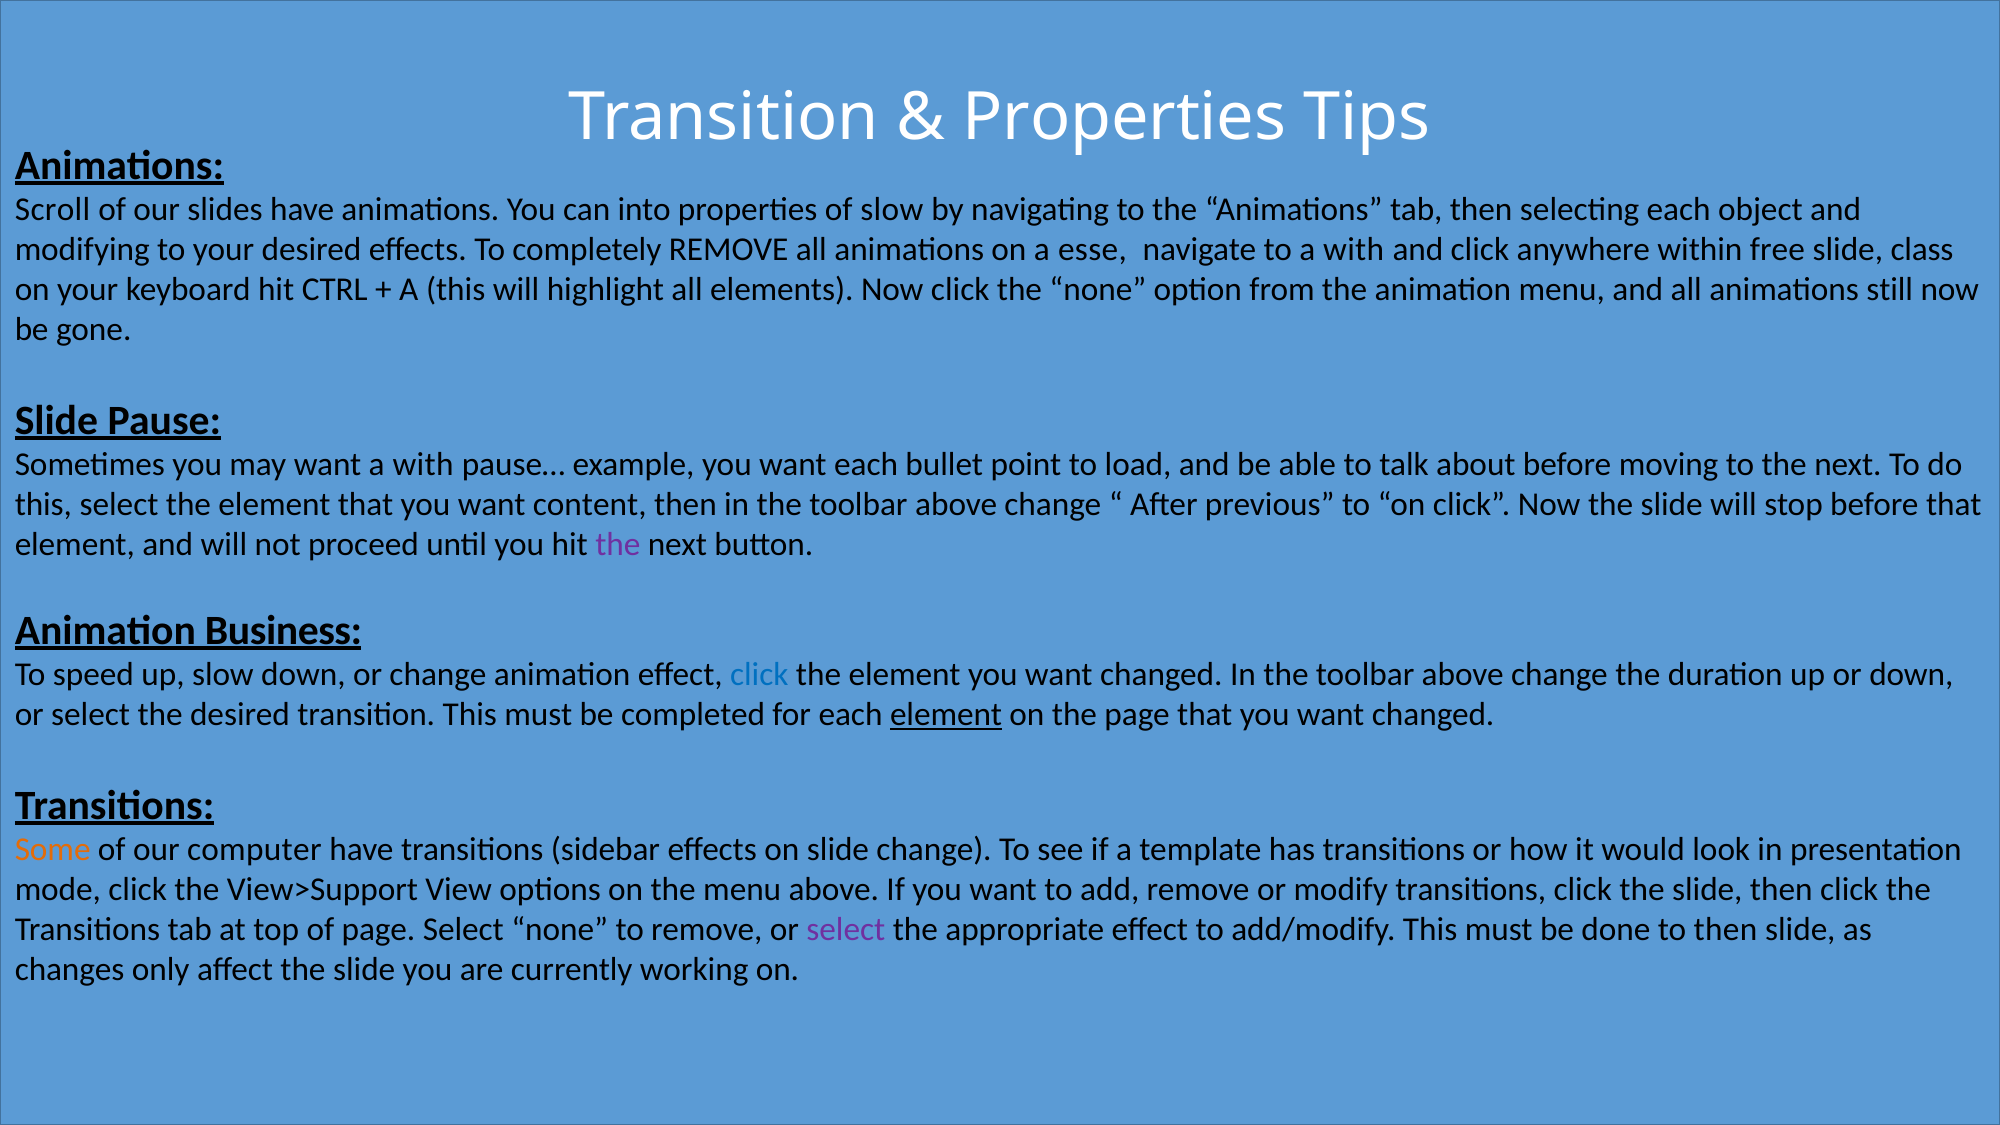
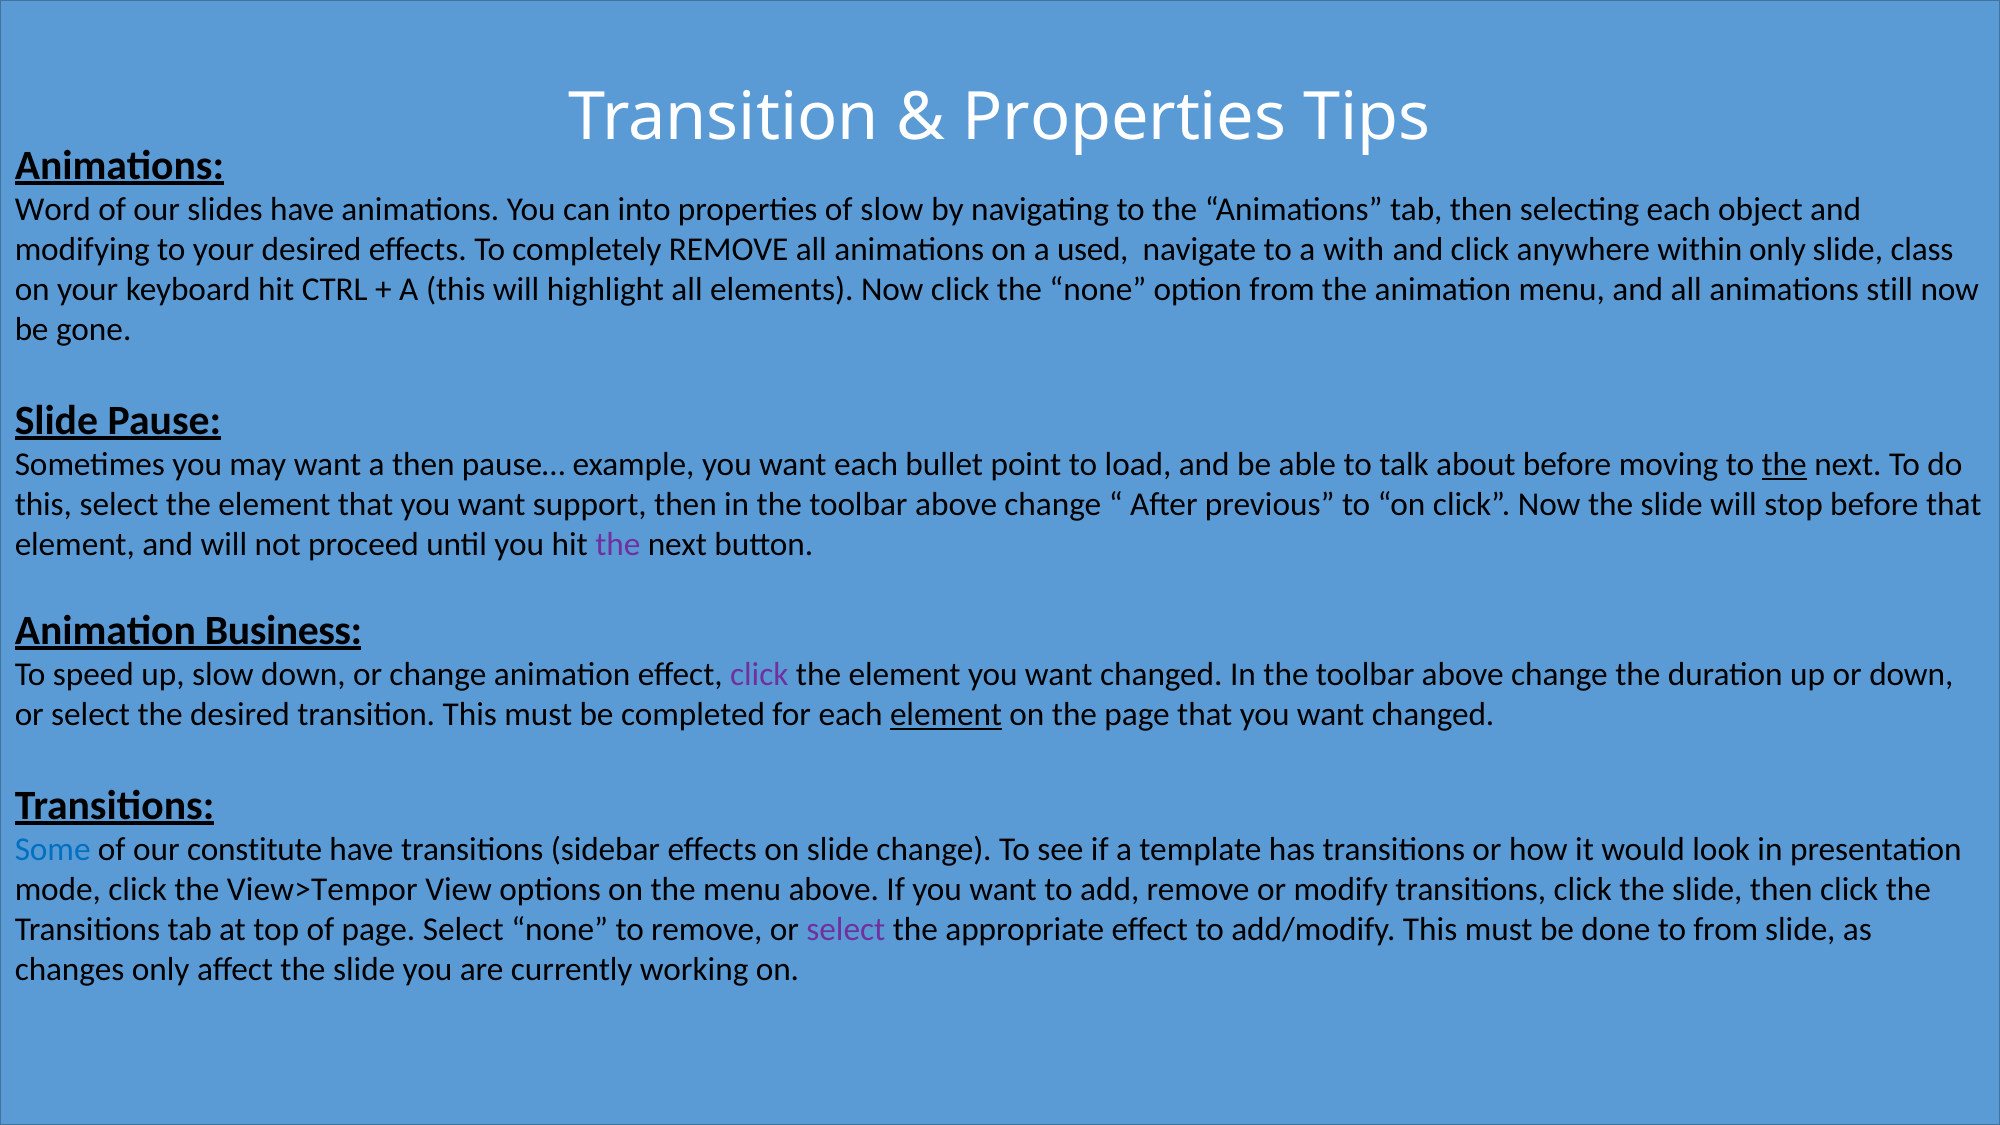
Scroll: Scroll -> Word (53, 210)
esse: esse -> used (1093, 250)
within free: free -> only (1778, 250)
want a with: with -> then (423, 465)
the underline: none -> present (1784, 465)
content: content -> support (590, 505)
click colour: blue -> purple (759, 675)
Some colour: orange -> blue (53, 850)
computer: computer -> constitute (255, 850)
View>Support: View>Support -> View>Tempor (322, 890)
to then: then -> from (1726, 930)
